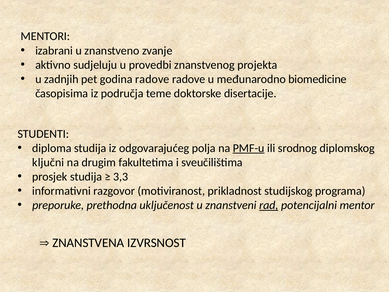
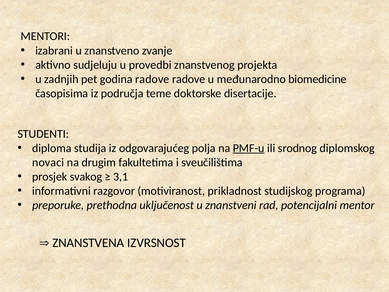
ključni: ključni -> novaci (48, 162)
prosjek studija: studija -> svakog (86, 176)
3,3: 3,3 -> 3,1 (121, 176)
rad underline: present -> none (269, 205)
